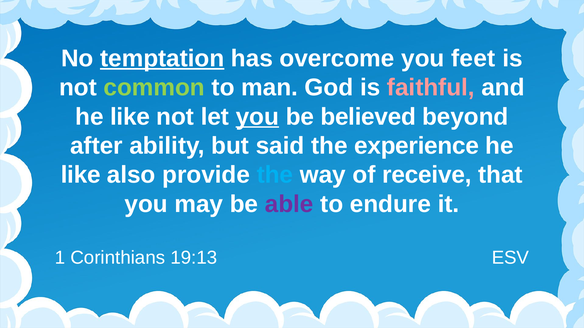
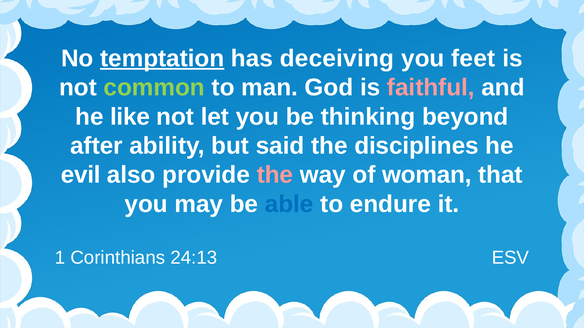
overcome: overcome -> deceiving (337, 58)
you underline: present -> none (257, 117)
believed: believed -> thinking (368, 117)
experience: experience -> disciplines (416, 146)
like: like -> evil (81, 175)
the colour: light blue -> pink (275, 175)
receive: receive -> woman (427, 175)
able colour: purple -> blue (289, 204)
19:13: 19:13 -> 24:13 (194, 258)
